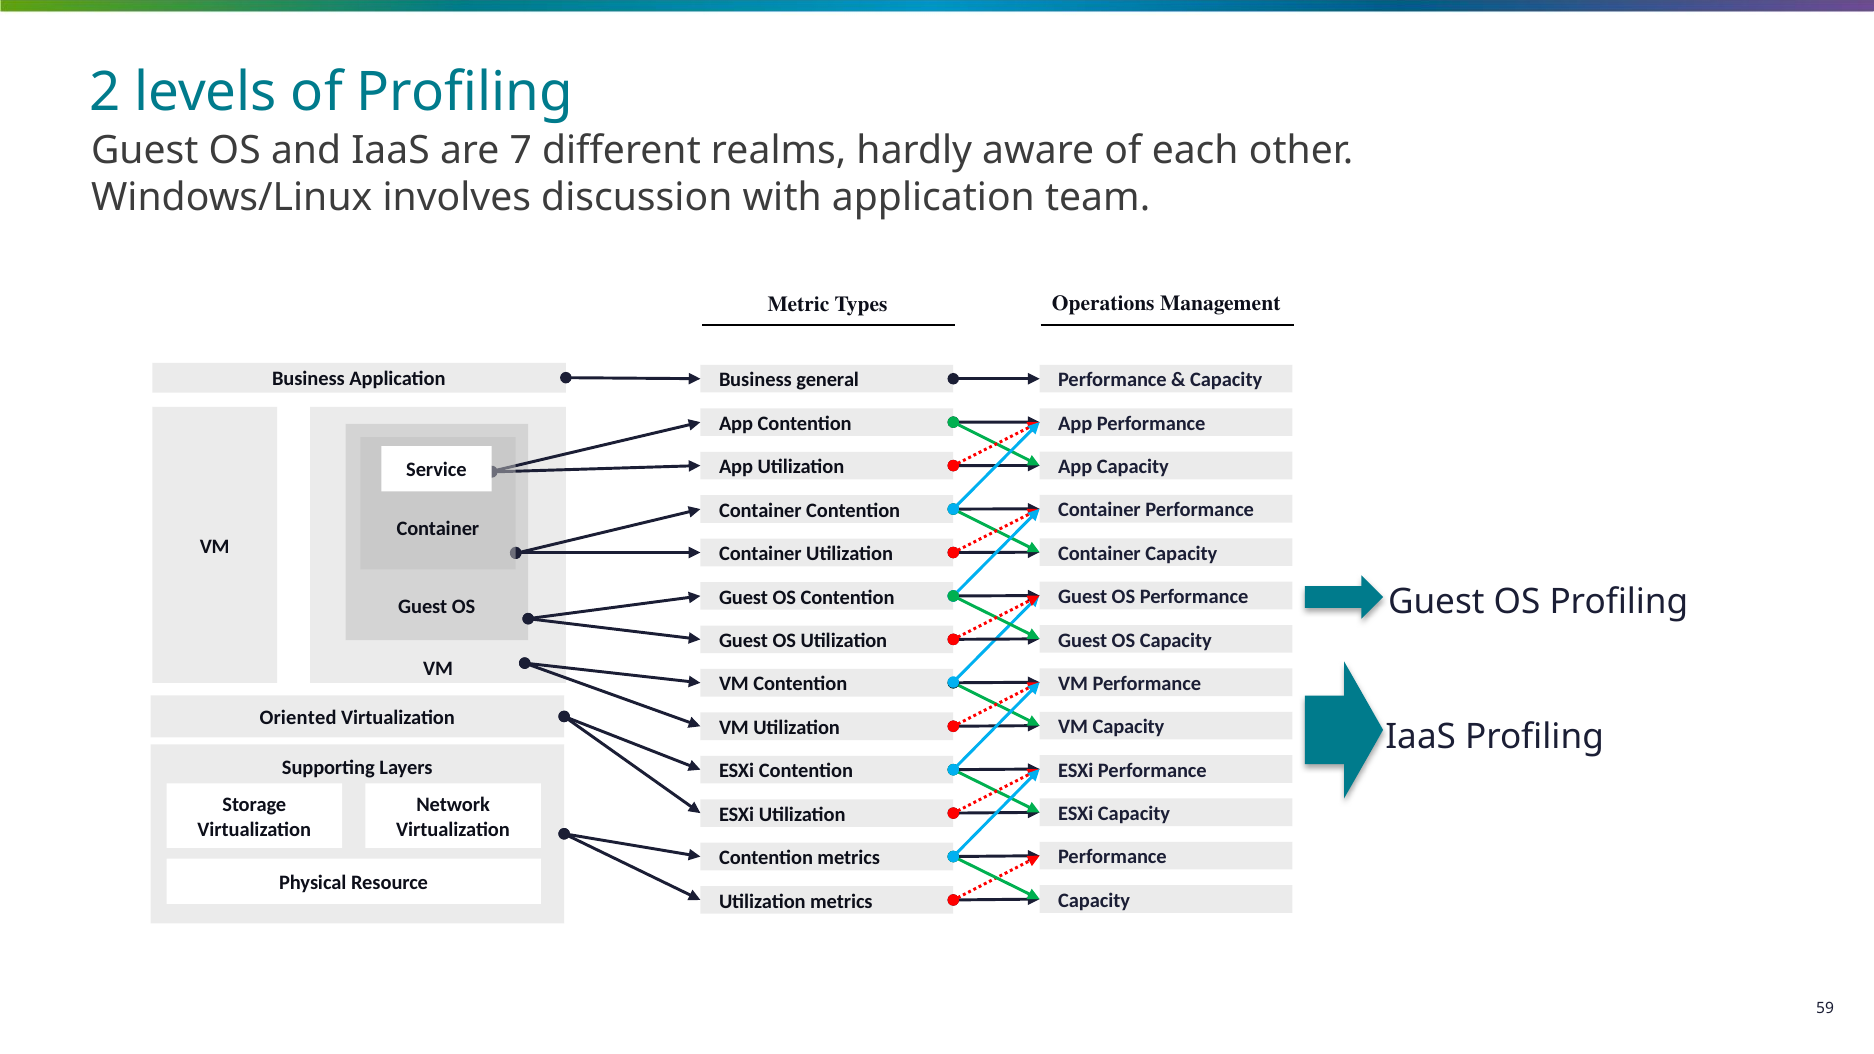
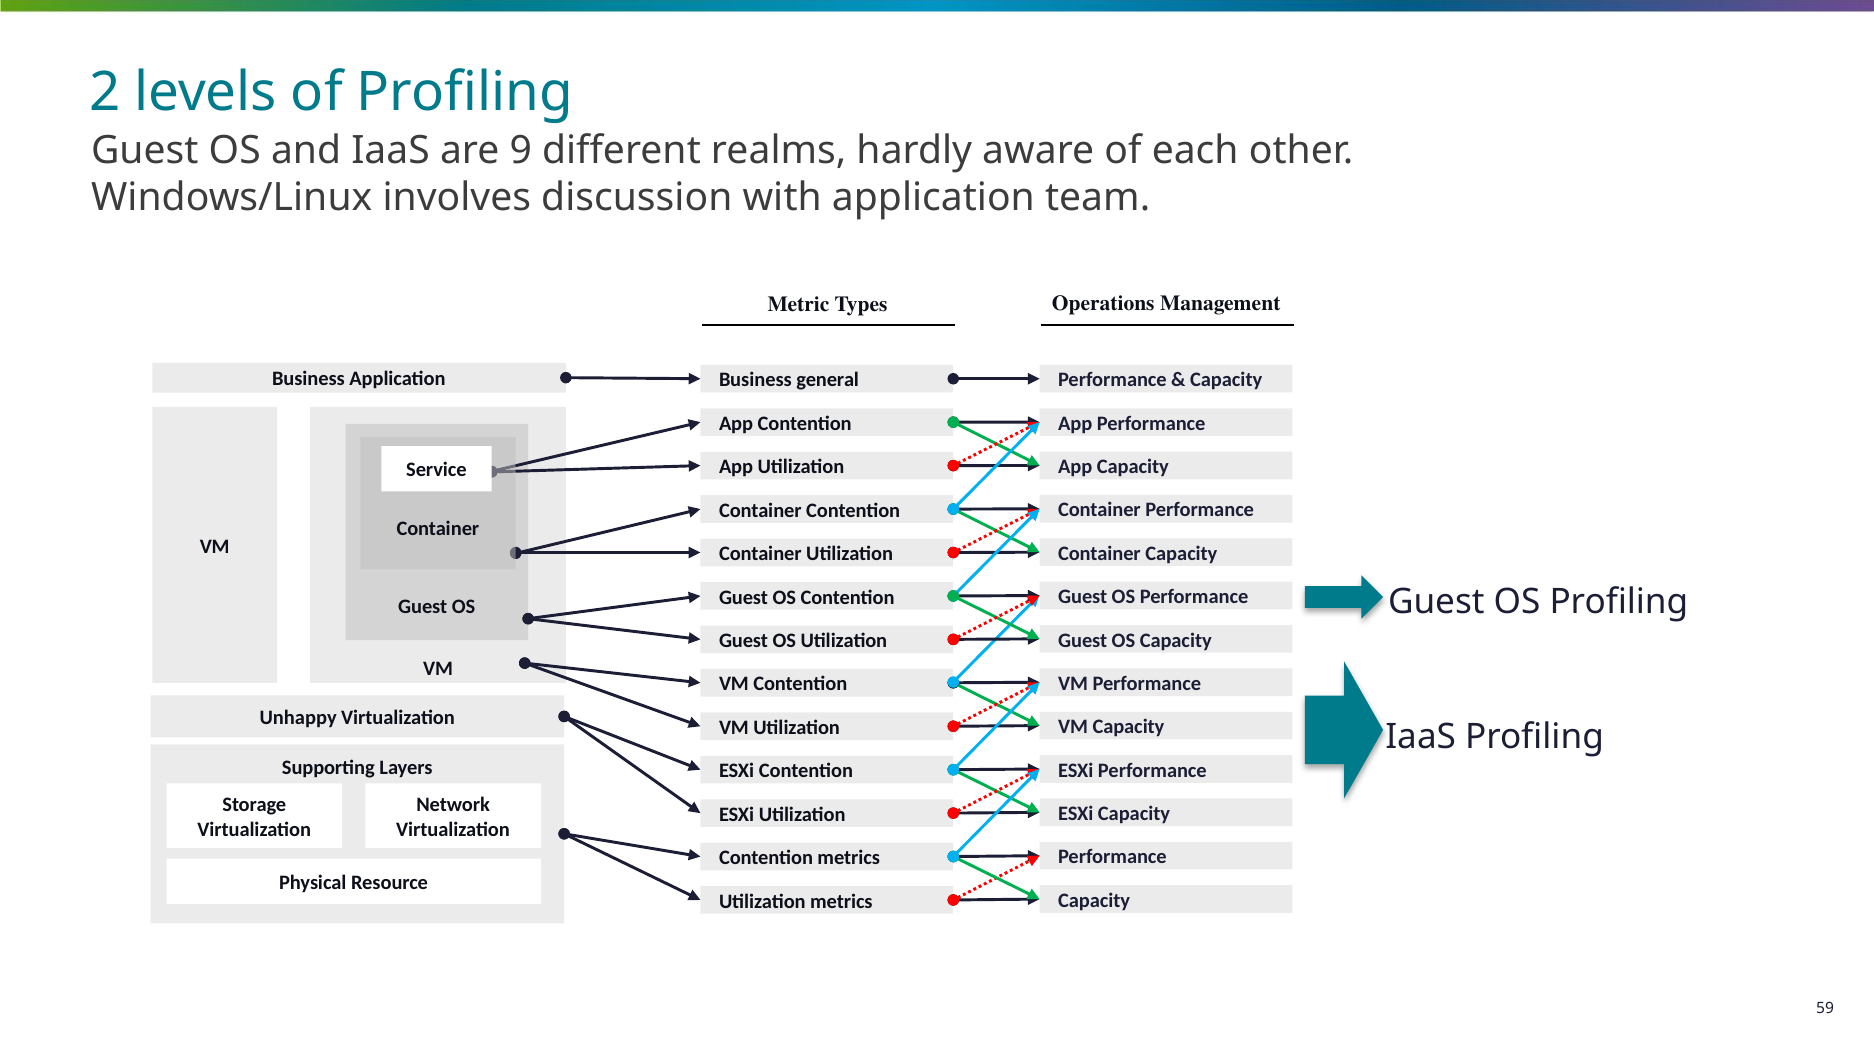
7: 7 -> 9 (521, 151)
Oriented: Oriented -> Unhappy (298, 718)
